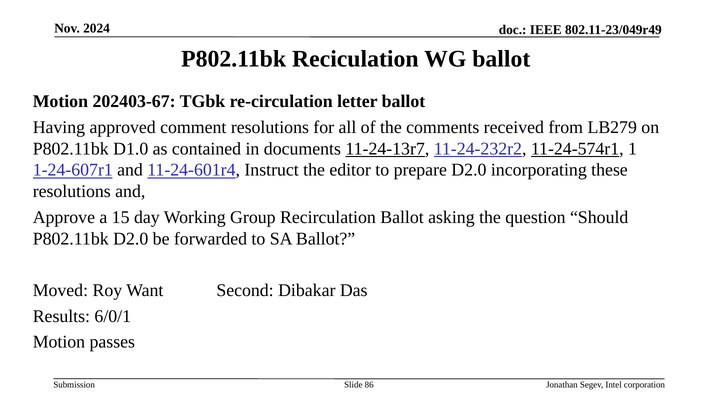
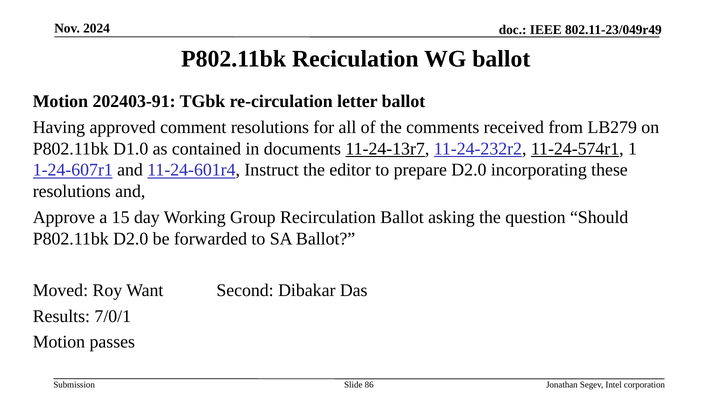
202403-67: 202403-67 -> 202403-91 (134, 101)
6/0/1: 6/0/1 -> 7/0/1 (113, 316)
